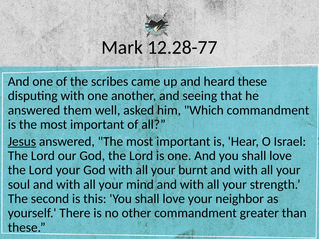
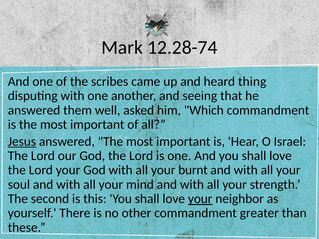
12.28-77: 12.28-77 -> 12.28-74 (182, 48)
heard these: these -> thing (252, 82)
your underline: none -> present (200, 199)
